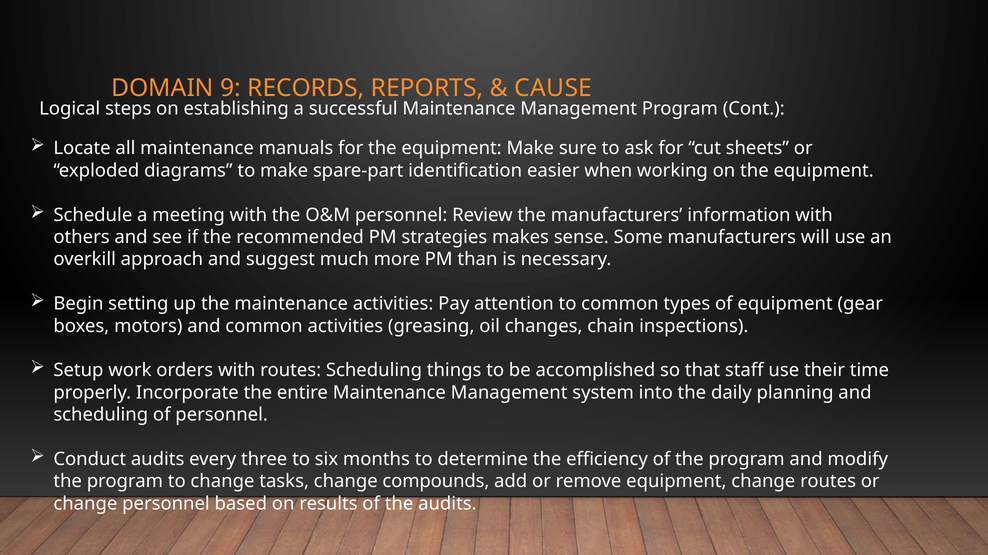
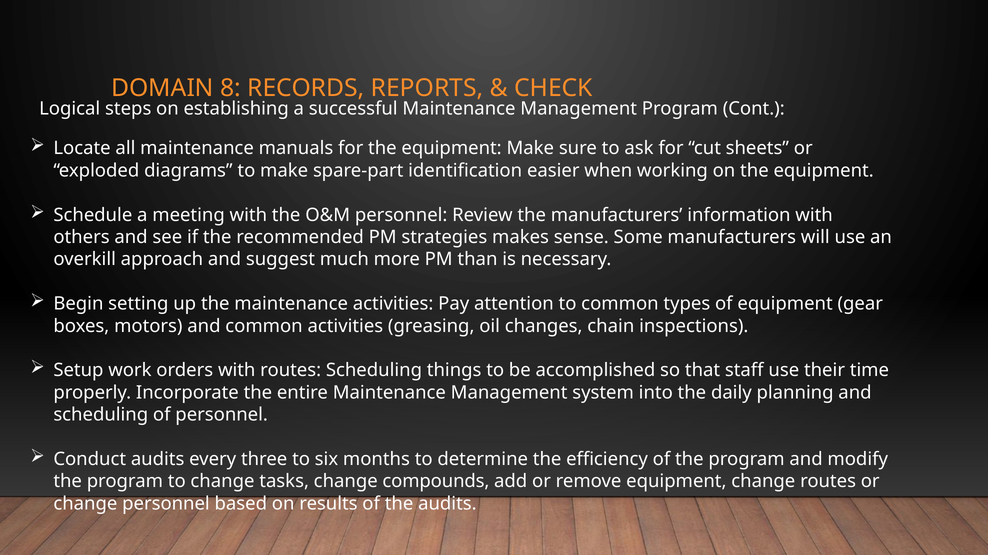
9: 9 -> 8 (231, 88)
CAUSE: CAUSE -> CHECK (553, 88)
